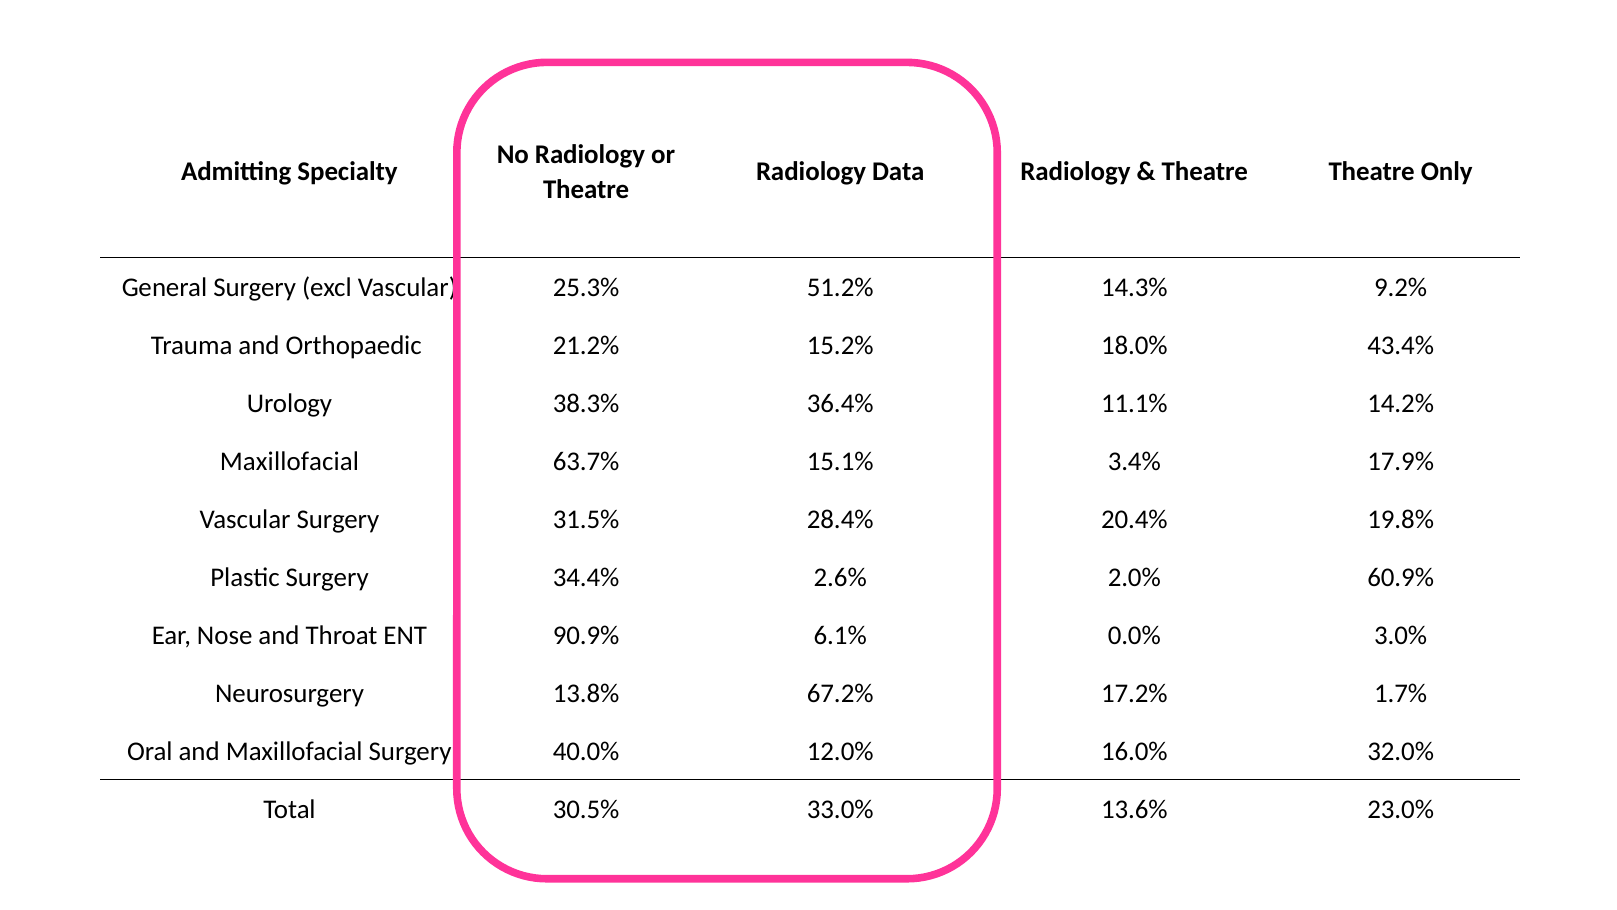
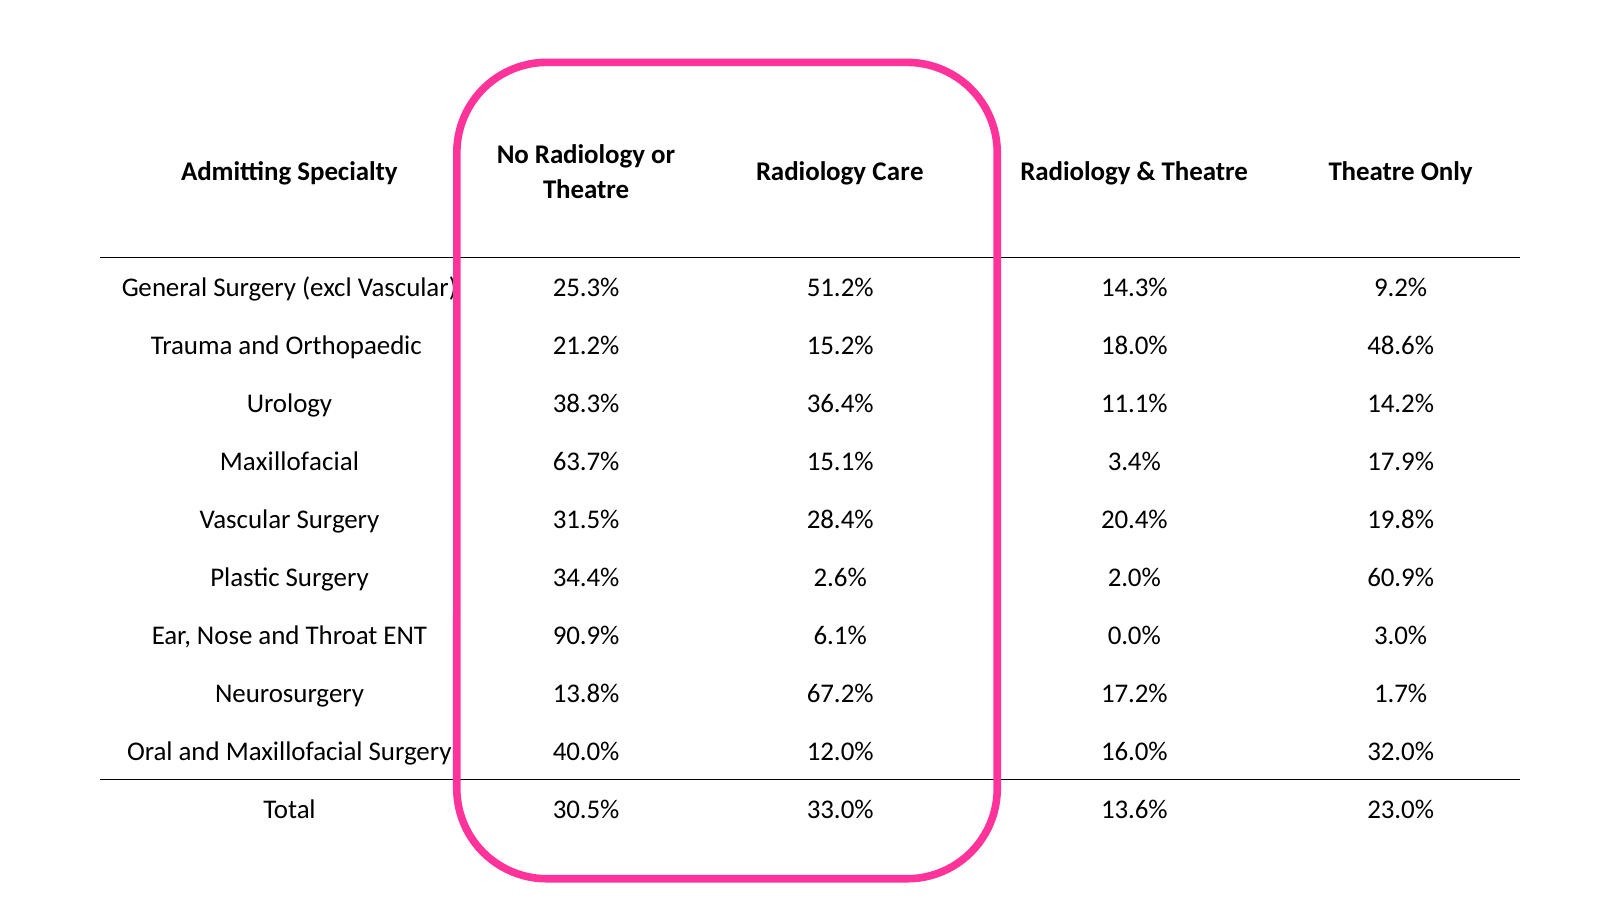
Data: Data -> Care (898, 172)
43.4%: 43.4% -> 48.6% (1401, 346)
